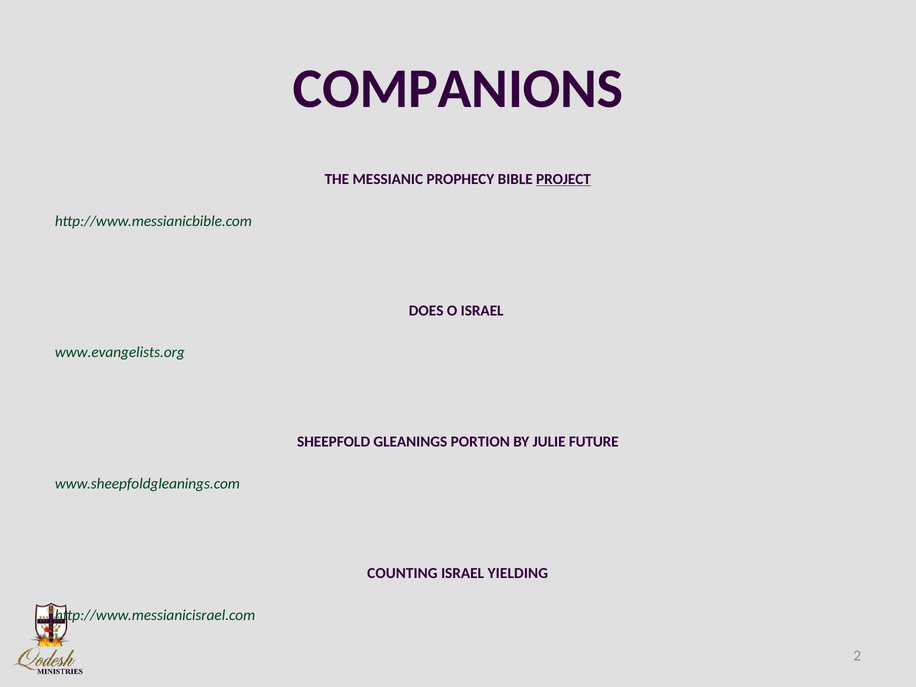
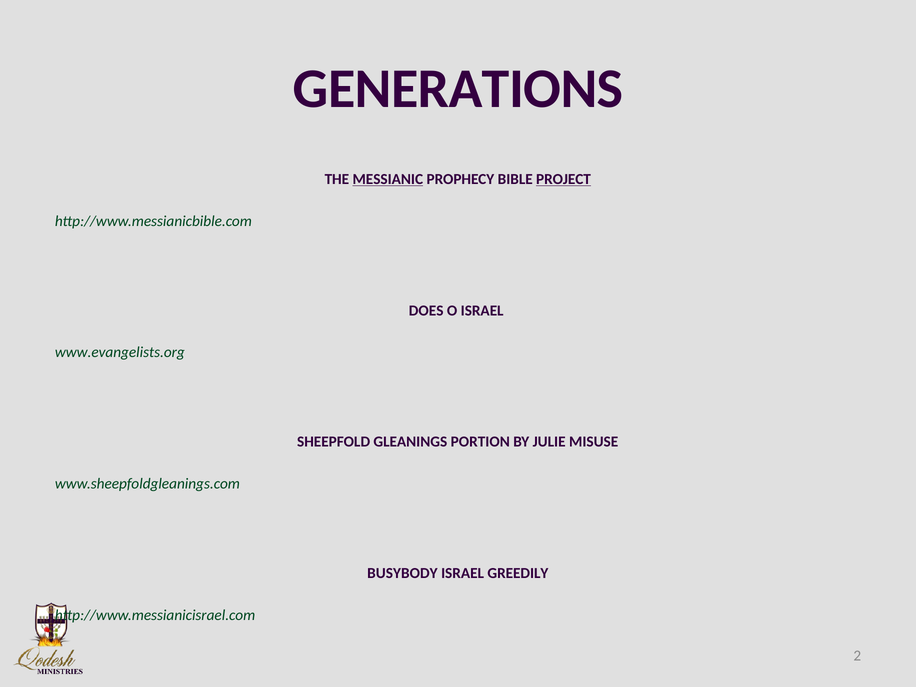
COMPANIONS: COMPANIONS -> GENERATIONS (458, 89)
MESSIANIC underline: none -> present (388, 179)
FUTURE: FUTURE -> MISUSE (594, 442)
COUNTING: COUNTING -> BUSYBODY (402, 573)
YIELDING: YIELDING -> GREEDILY (518, 573)
